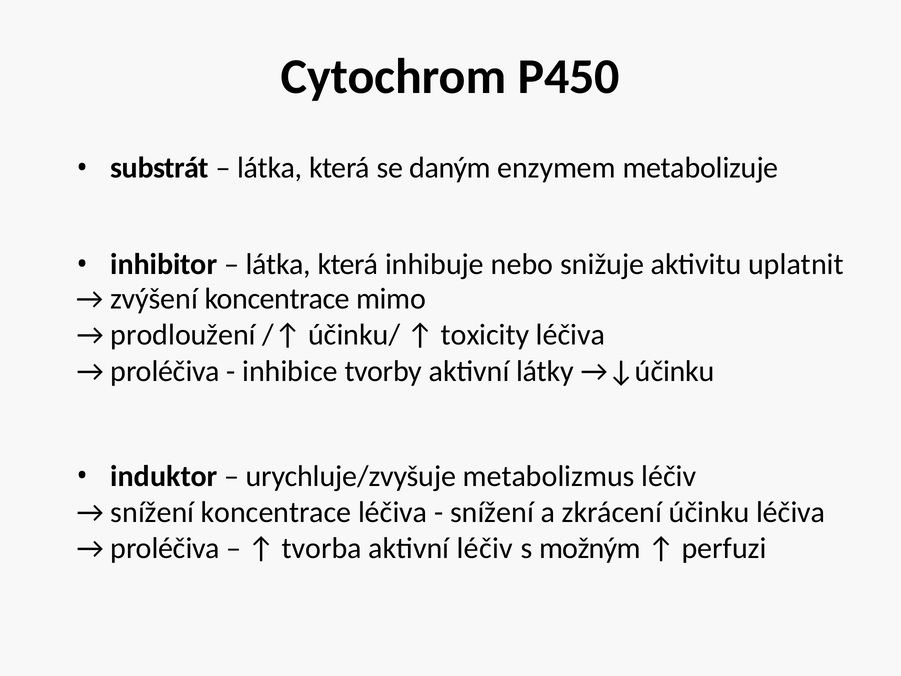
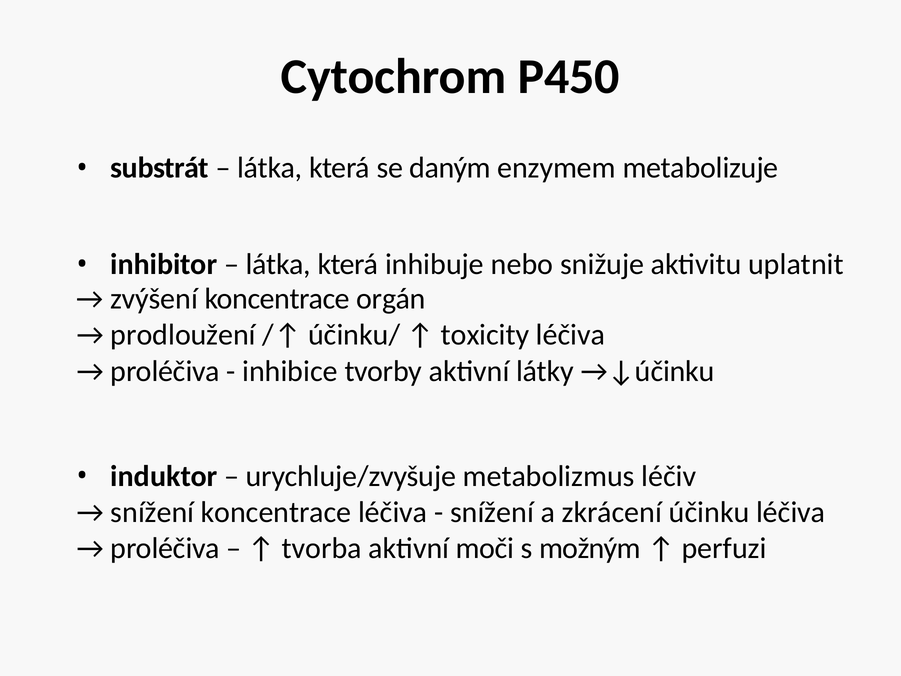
mimo: mimo -> orgán (391, 299)
aktivní léčiv: léčiv -> moči (485, 548)
